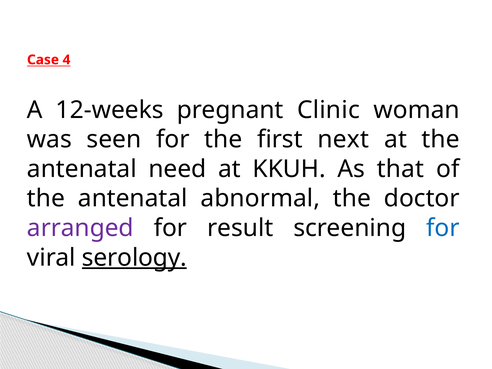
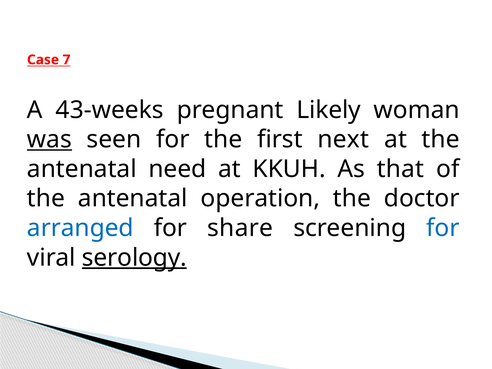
4: 4 -> 7 (66, 60)
12-weeks: 12-weeks -> 43-weeks (110, 110)
Clinic: Clinic -> Likely (329, 110)
was underline: none -> present (49, 140)
abnormal: abnormal -> operation (260, 199)
arranged colour: purple -> blue (80, 228)
result: result -> share (240, 228)
